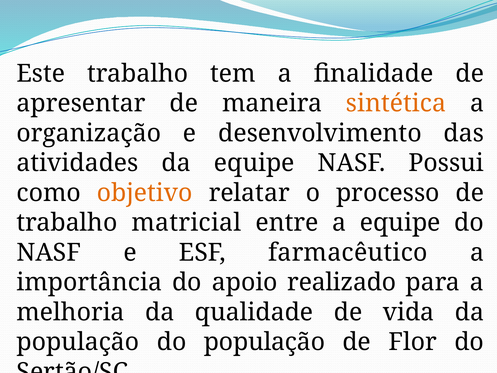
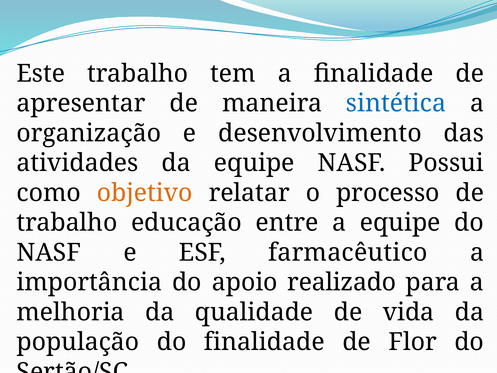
sintética colour: orange -> blue (396, 103)
matricial: matricial -> educação (186, 223)
do população: população -> finalidade (264, 342)
